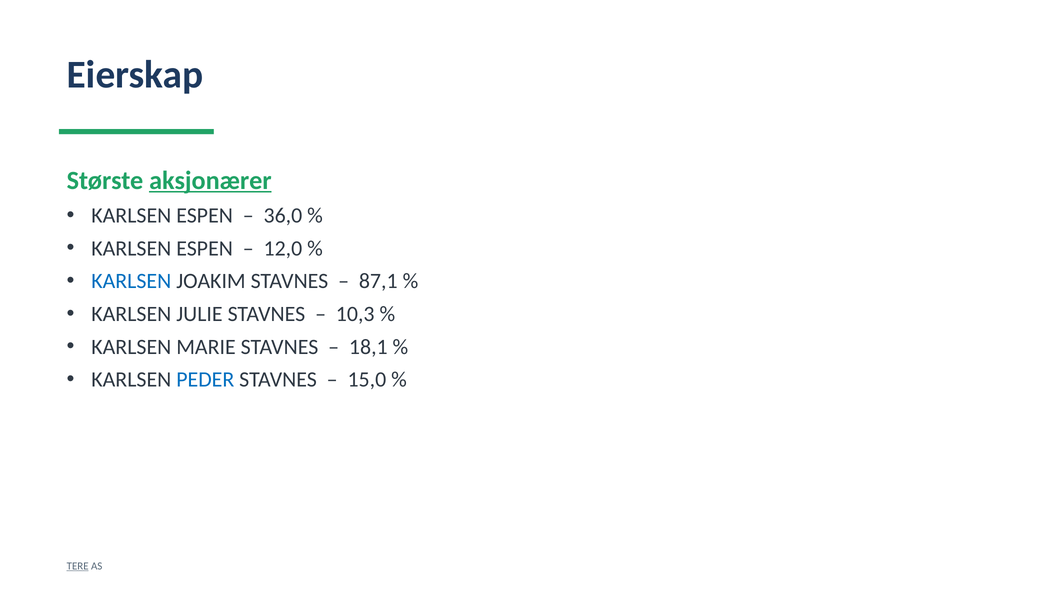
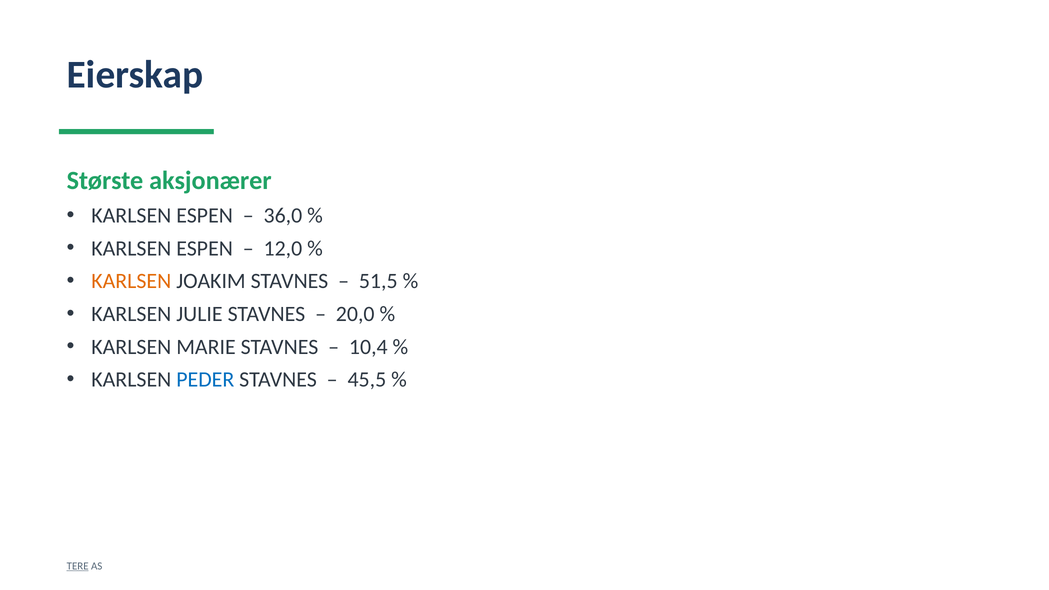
aksjonærer underline: present -> none (210, 181)
KARLSEN colour: blue -> orange (131, 281)
87,1: 87,1 -> 51,5 (378, 281)
10,3: 10,3 -> 20,0 (355, 314)
18,1: 18,1 -> 10,4 (368, 347)
15,0: 15,0 -> 45,5 (367, 380)
